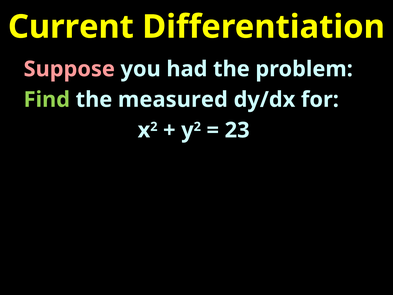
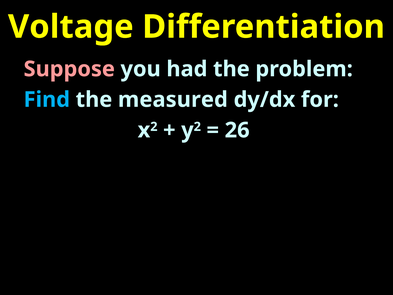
Current: Current -> Voltage (71, 27)
Find colour: light green -> light blue (47, 100)
23: 23 -> 26 (237, 130)
